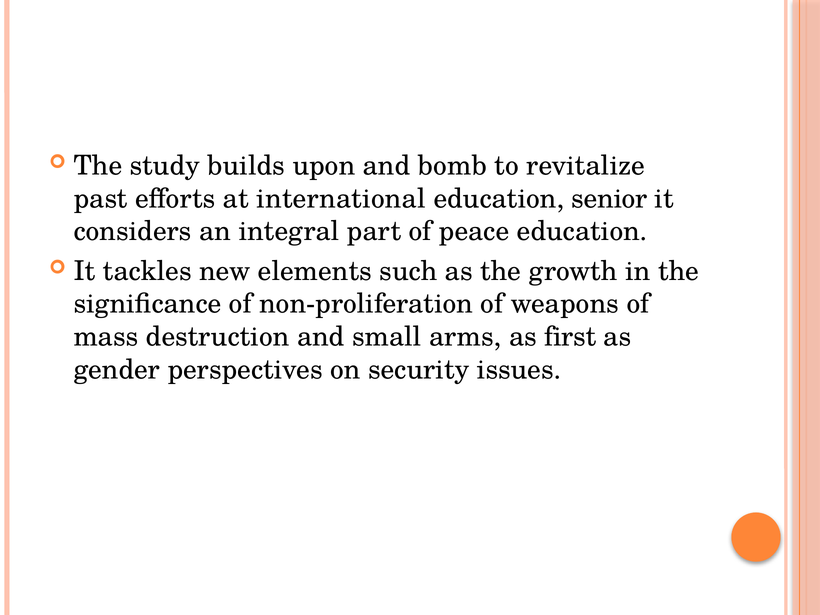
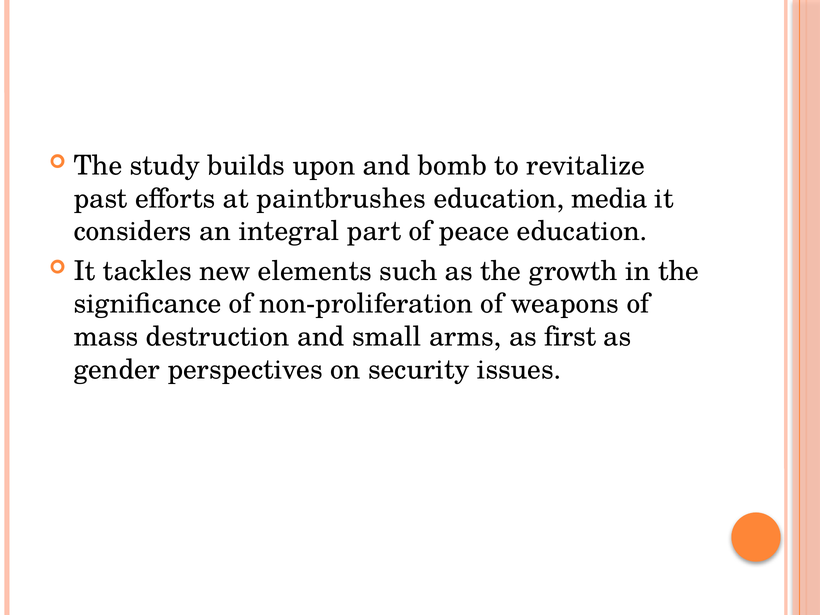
international: international -> paintbrushes (341, 199)
senior: senior -> media (609, 199)
